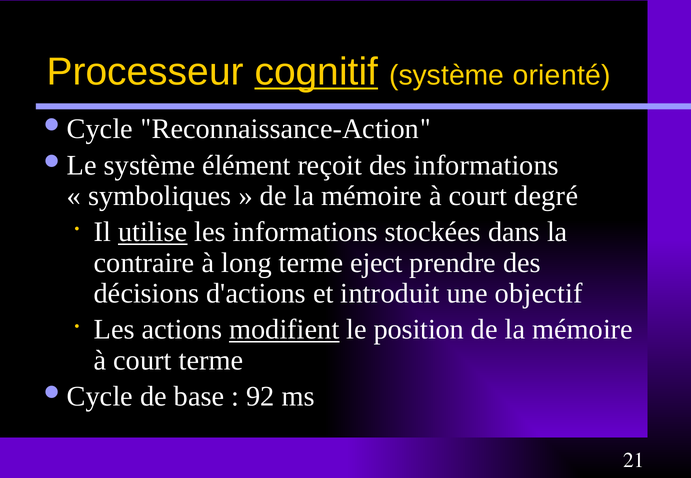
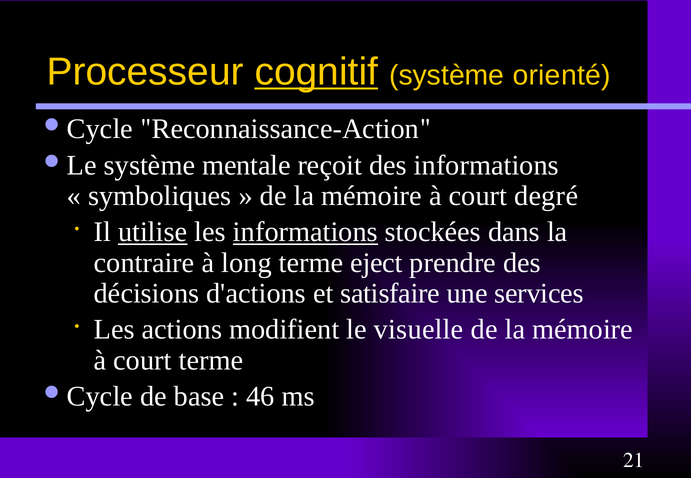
élément: élément -> mentale (246, 165)
informations underline: none -> present (305, 232)
introduit: introduit -> satisfaire (390, 294)
objectif: objectif -> services (539, 294)
modifient underline: present -> none (284, 330)
position: position -> visuelle (419, 330)
92: 92 -> 46 (260, 397)
